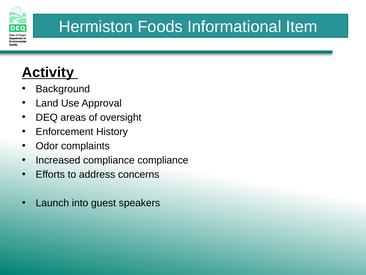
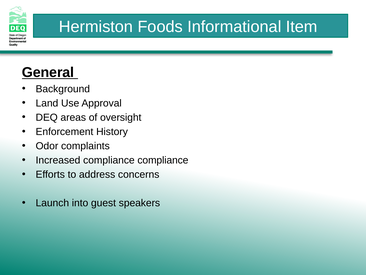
Activity: Activity -> General (48, 72)
